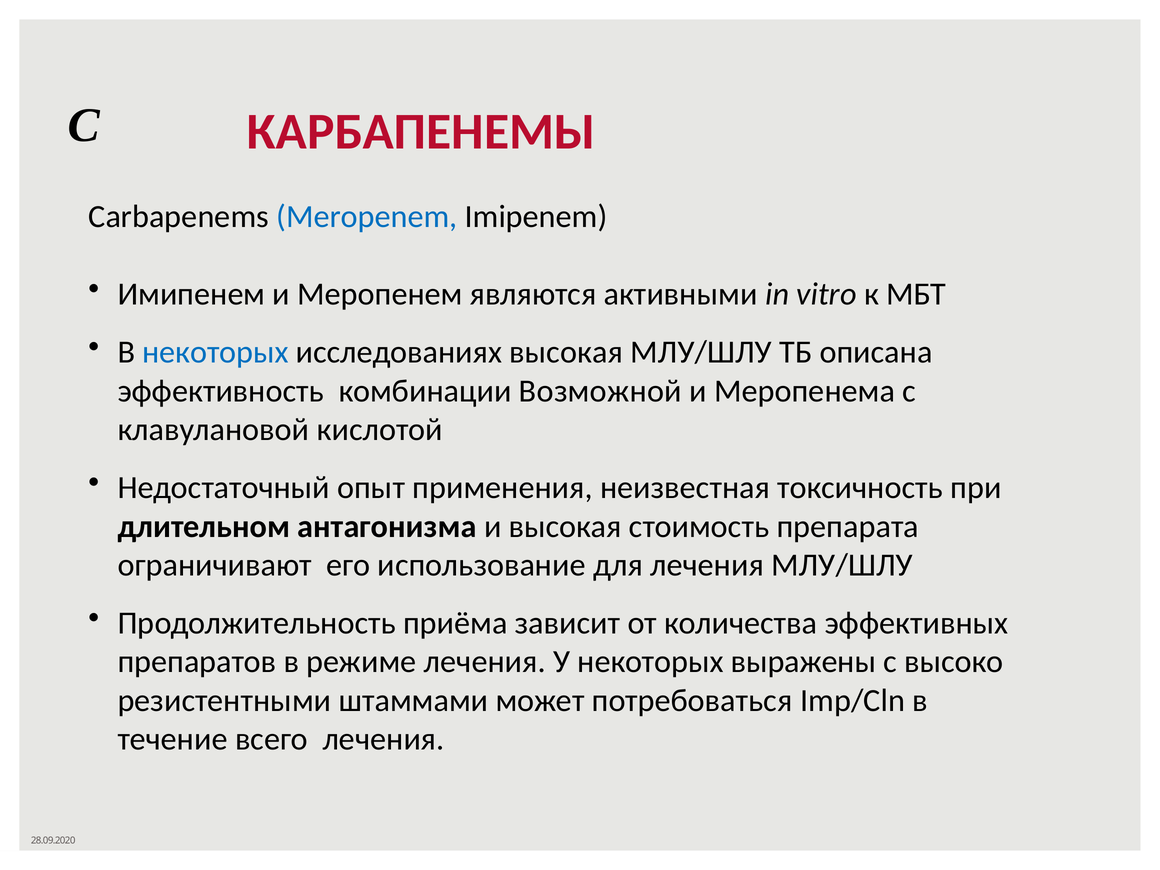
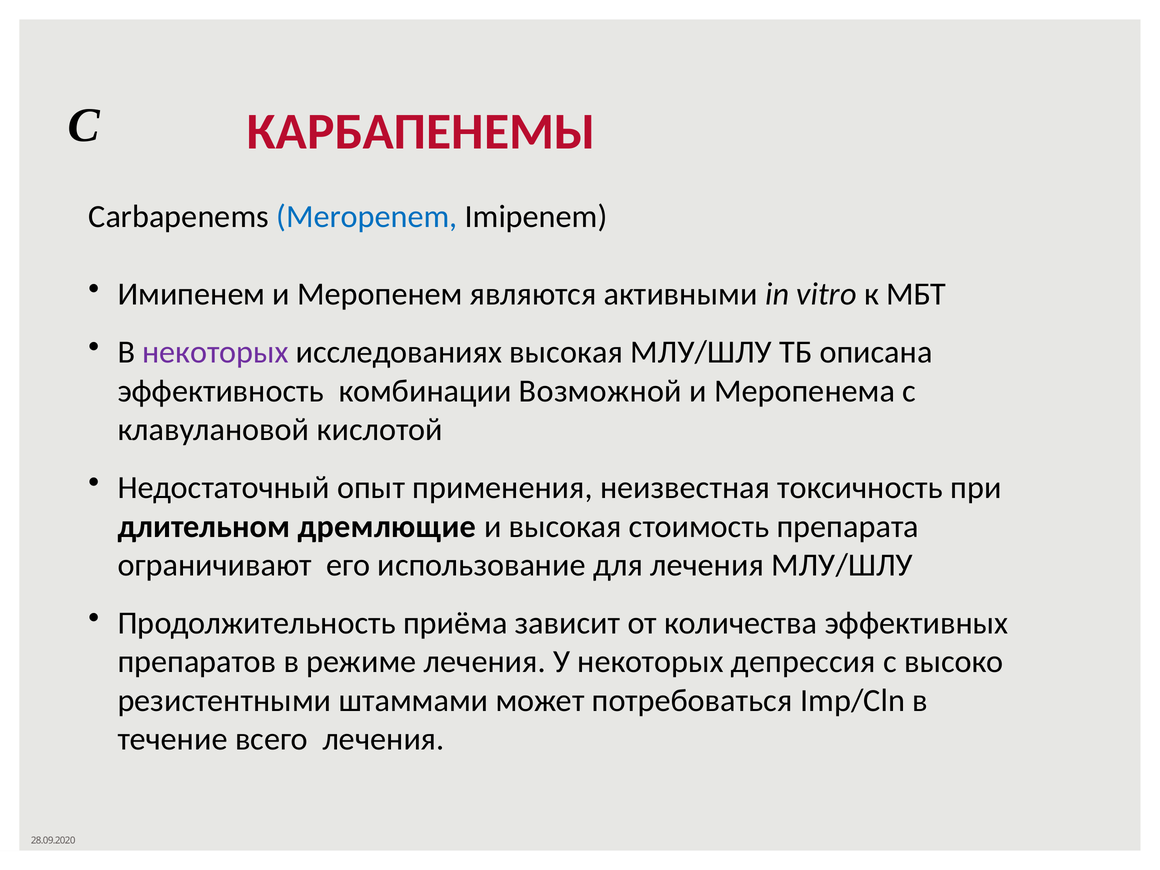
некоторых colour: blue -> purple (215, 352)
антагонизма: антагонизма -> дремлющие (387, 526)
выражены: выражены -> депрессия (803, 662)
